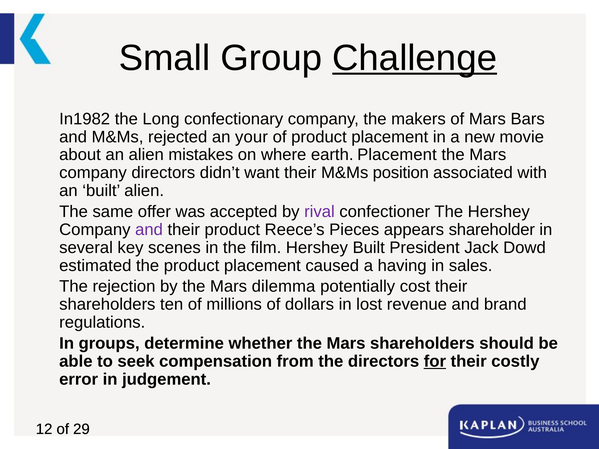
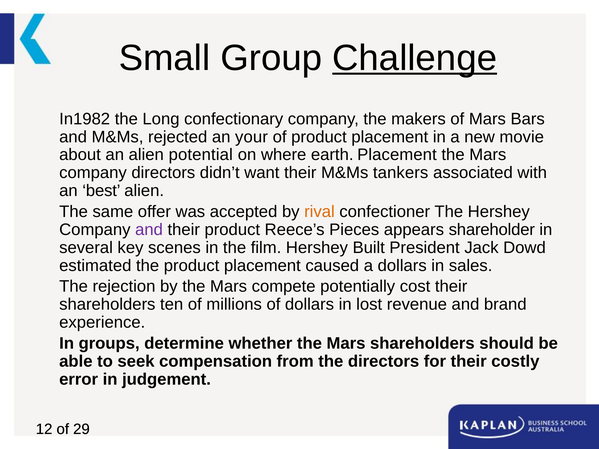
mistakes: mistakes -> potential (201, 155)
position: position -> tankers (401, 173)
an built: built -> best (101, 191)
rival colour: purple -> orange (319, 212)
a having: having -> dollars (402, 266)
dilemma: dilemma -> compete (284, 287)
regulations: regulations -> experience (102, 323)
for underline: present -> none (435, 361)
